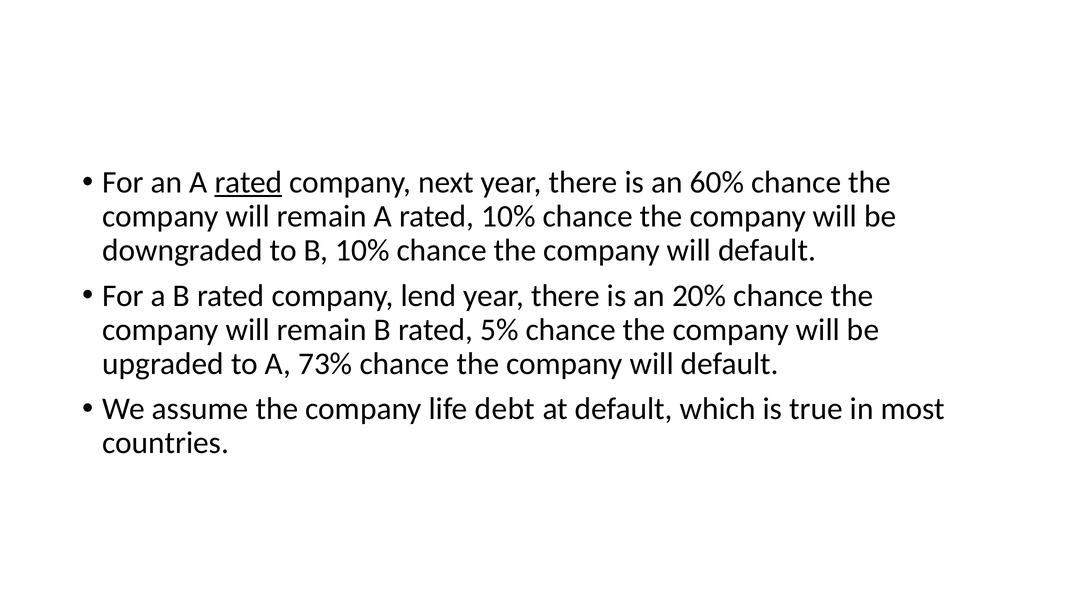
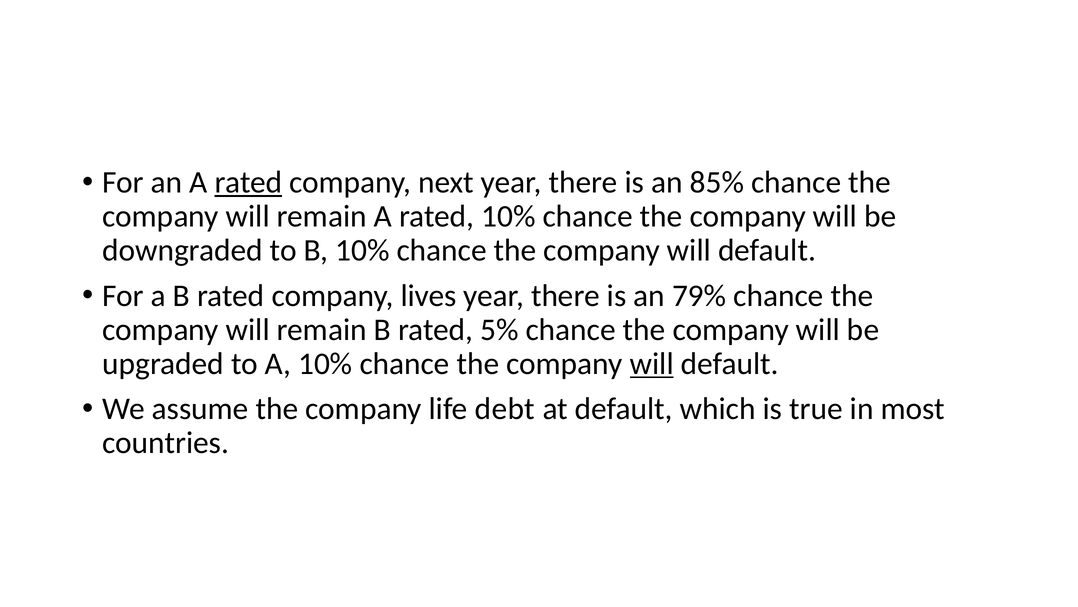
60%: 60% -> 85% (717, 182)
lend: lend -> lives (429, 295)
20%: 20% -> 79% (699, 295)
A 73%: 73% -> 10% (325, 363)
will underline: none -> present (652, 363)
